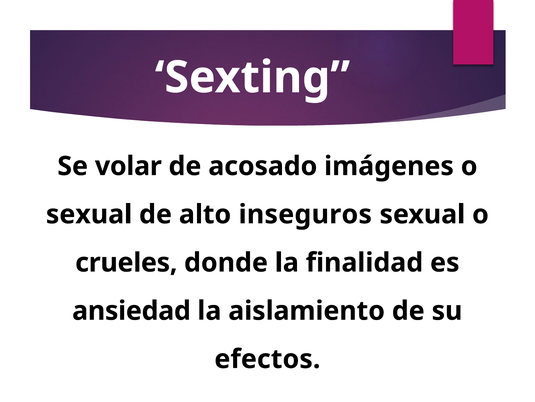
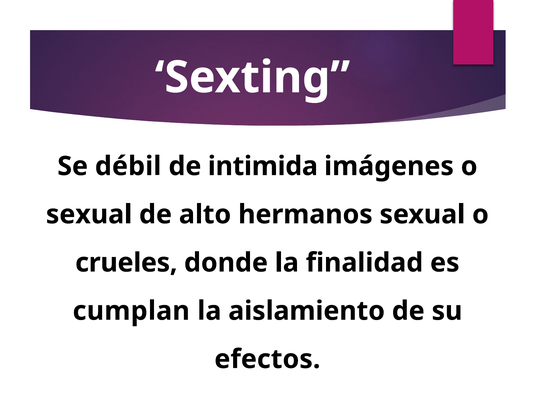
volar: volar -> débil (128, 166)
acosado: acosado -> intimida (263, 166)
inseguros: inseguros -> hermanos (305, 214)
ansiedad: ansiedad -> cumplan (131, 310)
